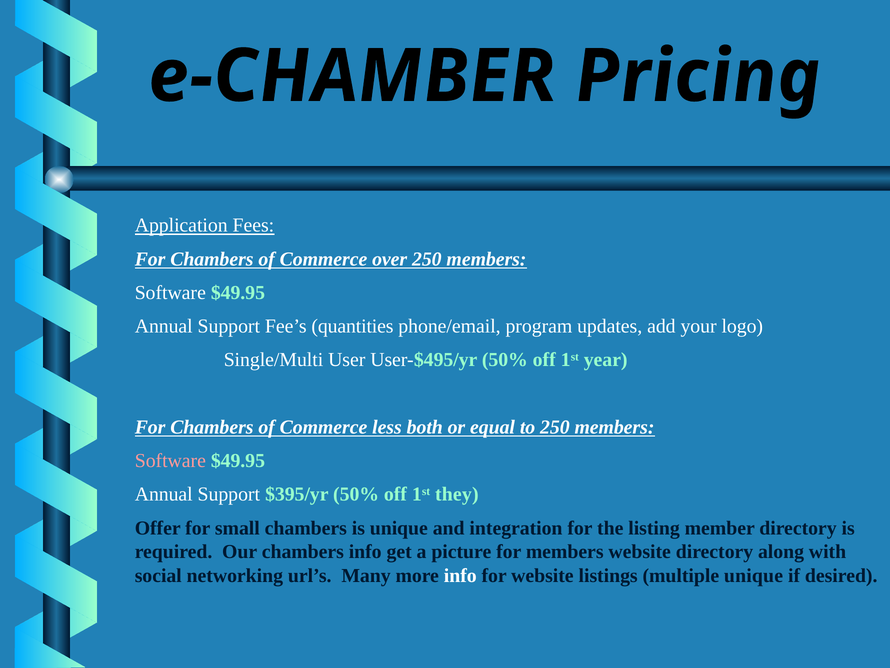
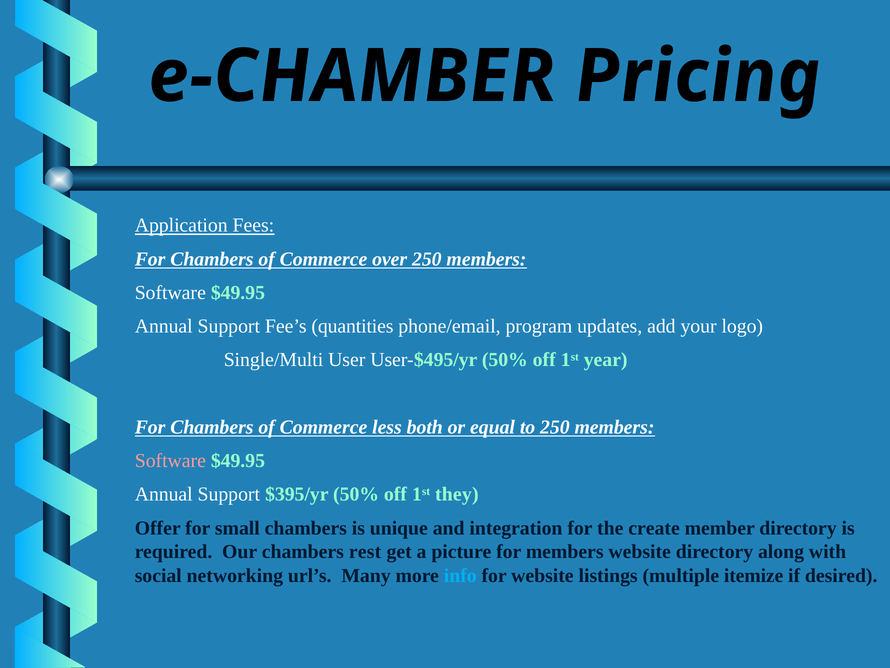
listing: listing -> create (654, 528)
chambers info: info -> rest (365, 551)
info colour: white -> light blue (460, 575)
multiple unique: unique -> itemize (754, 575)
